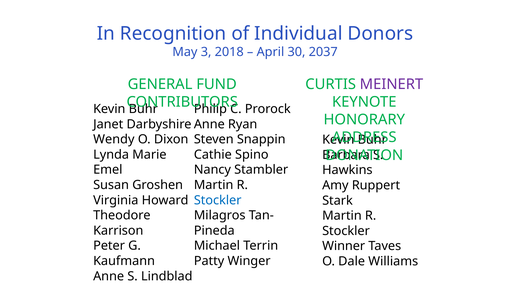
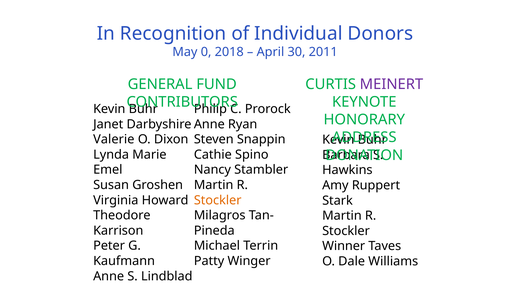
3: 3 -> 0 (206, 52)
2037: 2037 -> 2011 (323, 52)
Wendy: Wendy -> Valerie (114, 139)
Stockler colour: blue -> orange (218, 200)
